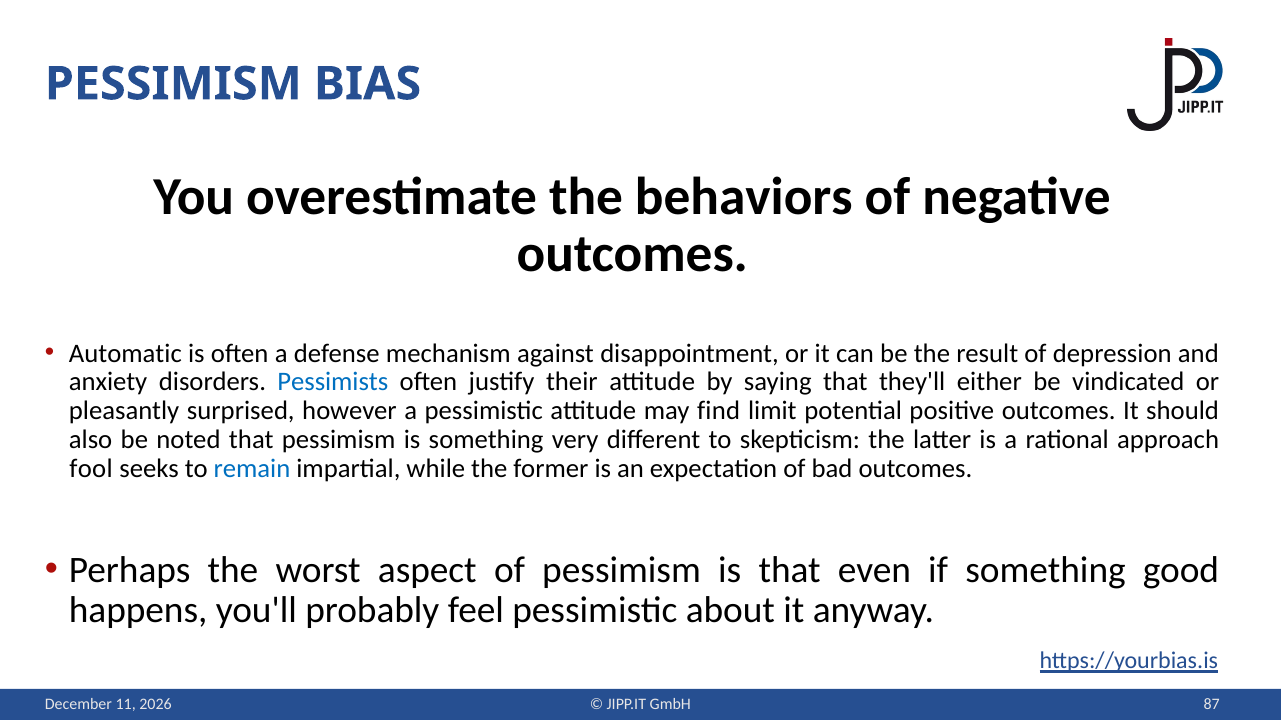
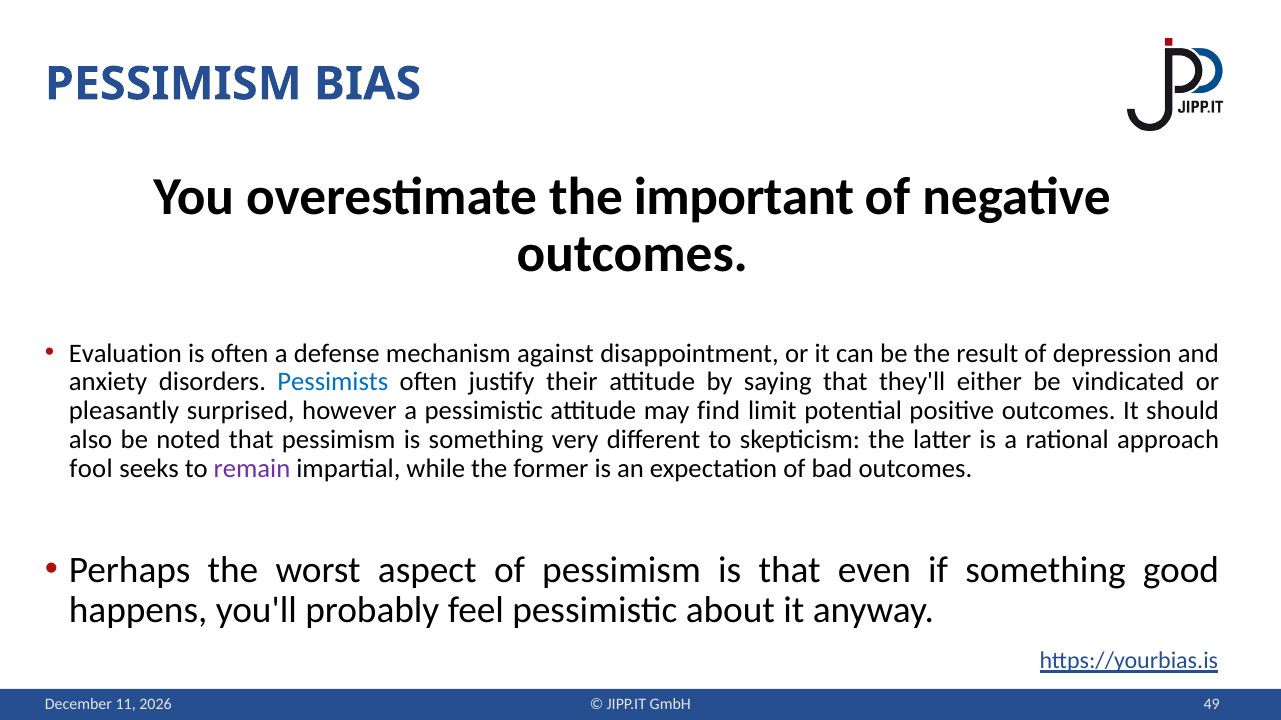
behaviors: behaviors -> important (744, 197)
Automatic: Automatic -> Evaluation (125, 354)
remain colour: blue -> purple (252, 469)
87: 87 -> 49 (1212, 705)
